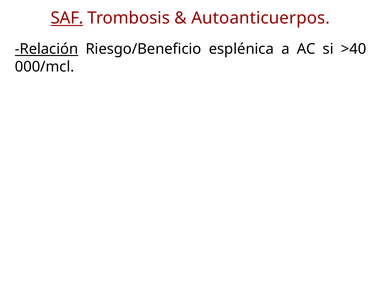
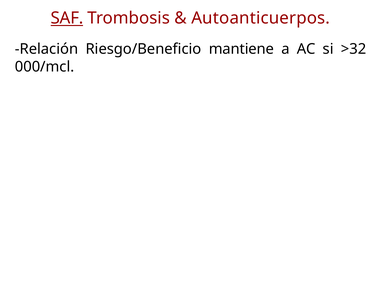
Relación underline: present -> none (47, 49)
esplénica: esplénica -> mantiene (241, 49)
>40: >40 -> >32 (354, 49)
